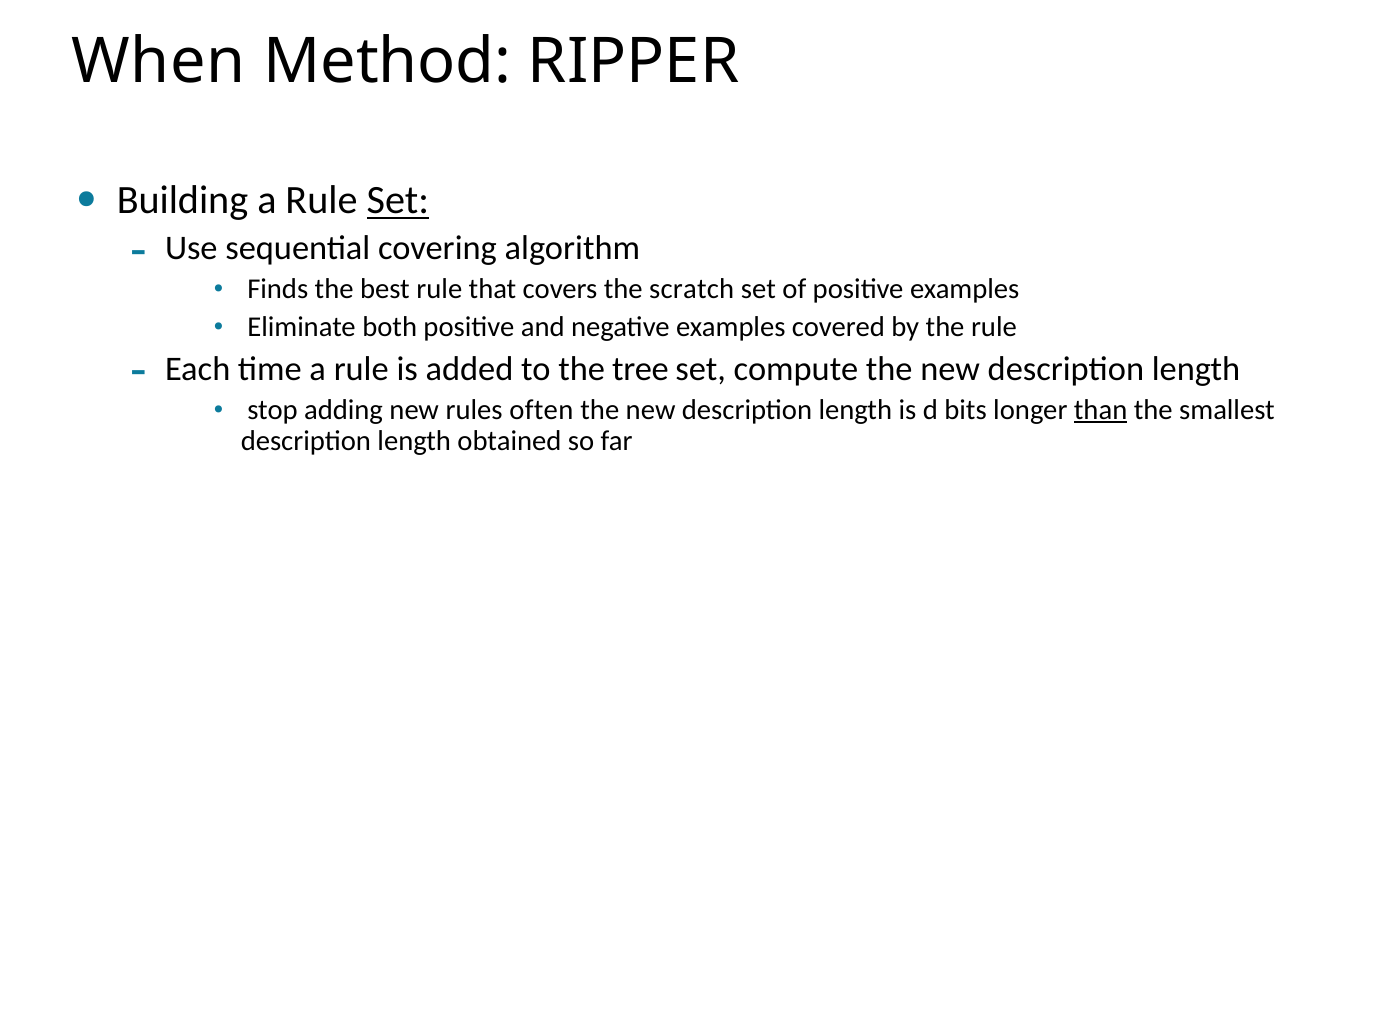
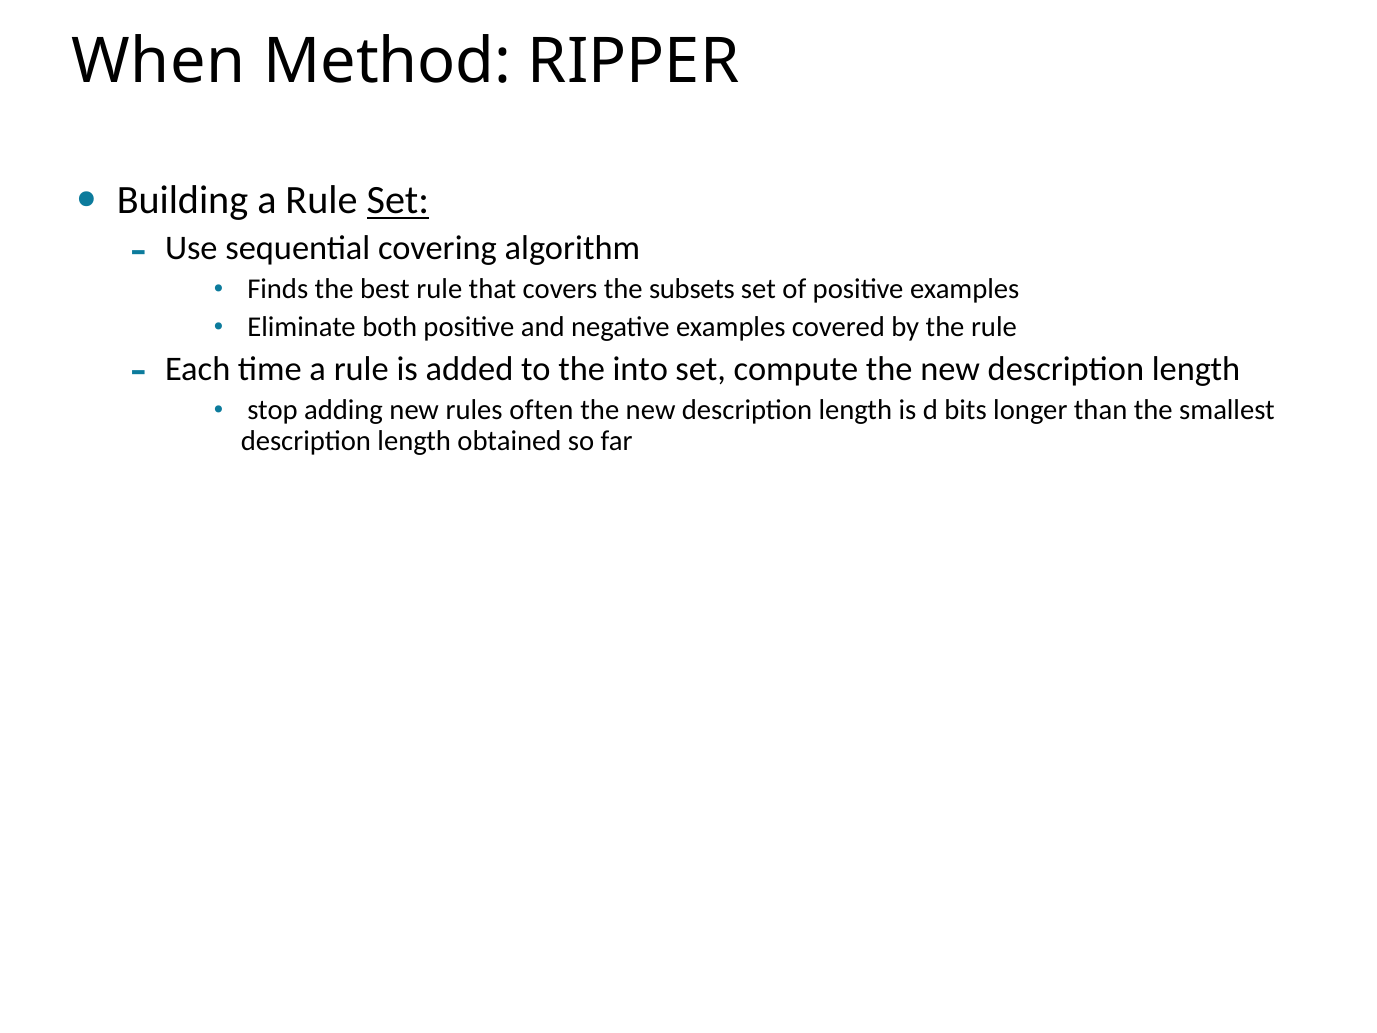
scratch: scratch -> subsets (692, 289)
tree: tree -> into (640, 369)
than underline: present -> none (1101, 410)
